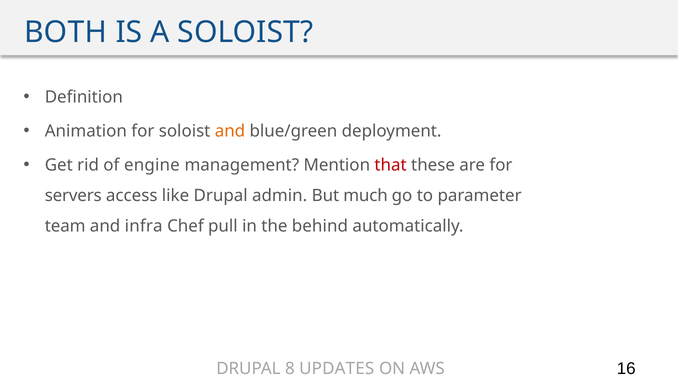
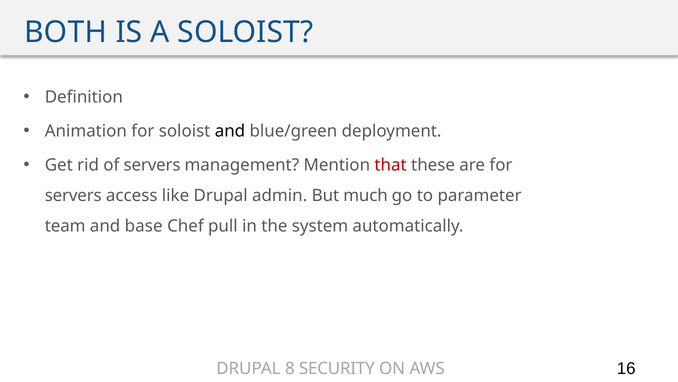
and colour: orange -> black (230, 131)
of engine: engine -> servers (152, 165)
infra: infra -> base (144, 226)
behind: behind -> system (320, 226)
UPDATES: UPDATES -> SECURITY (337, 368)
